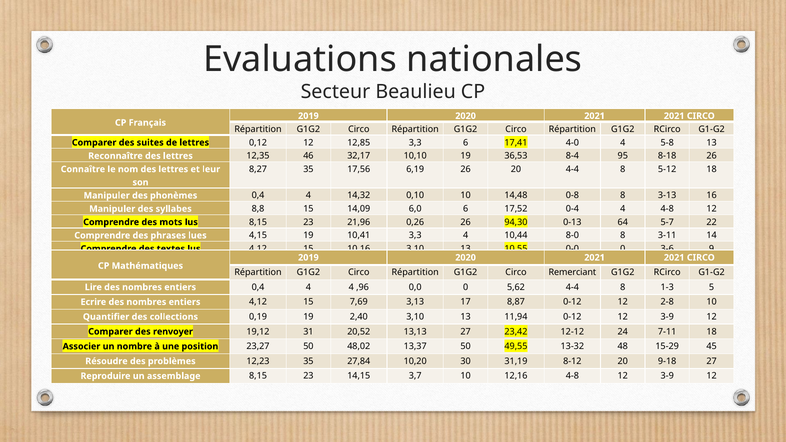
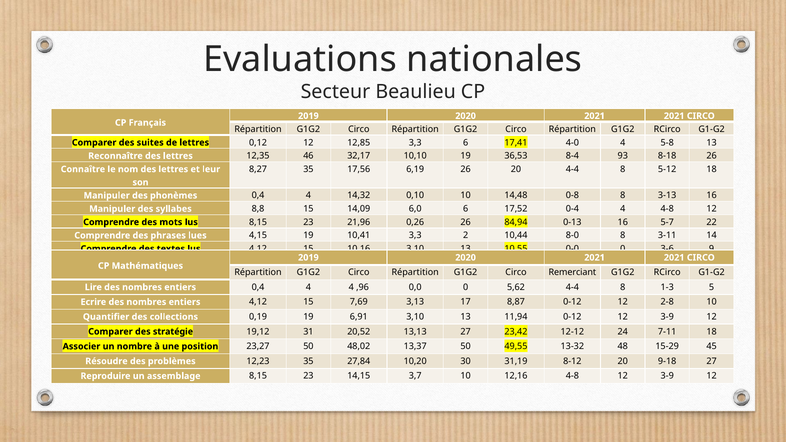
95: 95 -> 93 (623, 156)
94,30: 94,30 -> 84,94 (516, 222)
0-13 64: 64 -> 16 (623, 222)
3,3 4: 4 -> 2 (466, 236)
2,40: 2,40 -> 6,91 (359, 317)
renvoyer: renvoyer -> stratégie (173, 332)
